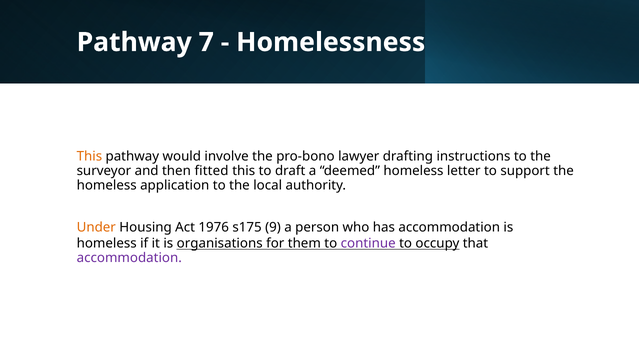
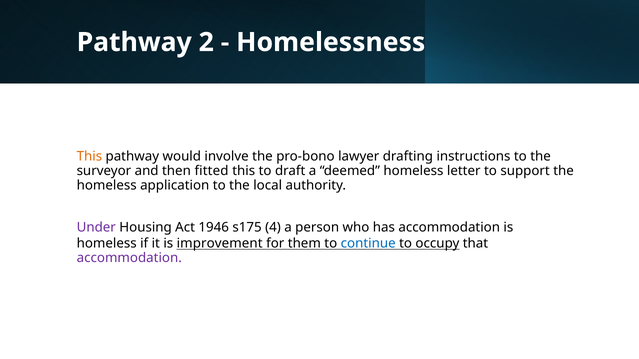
7: 7 -> 2 (206, 42)
Under colour: orange -> purple (96, 227)
1976: 1976 -> 1946 (214, 227)
9: 9 -> 4 (273, 227)
organisations: organisations -> improvement (220, 243)
continue colour: purple -> blue (368, 243)
